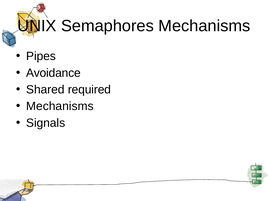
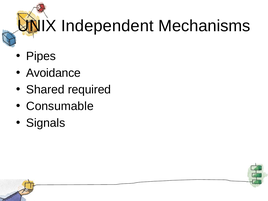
Semaphores: Semaphores -> Independent (107, 26)
Mechanisms: Mechanisms -> Consumable (60, 106)
